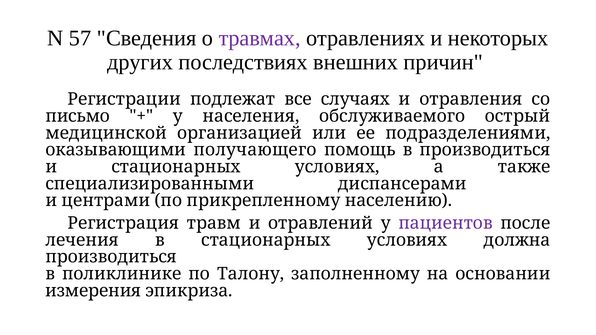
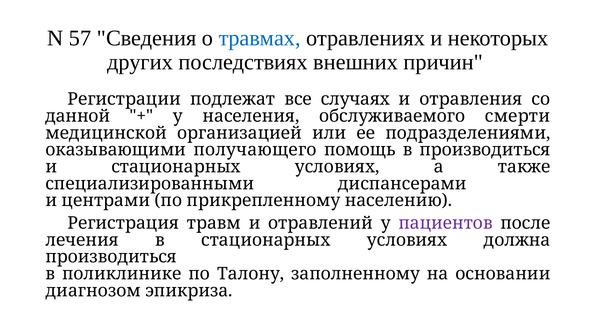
травмах colour: purple -> blue (260, 38)
письмо: письмо -> данной (78, 116)
острый: острый -> смерти (518, 116)
измерения: измерения -> диагнозом (93, 291)
